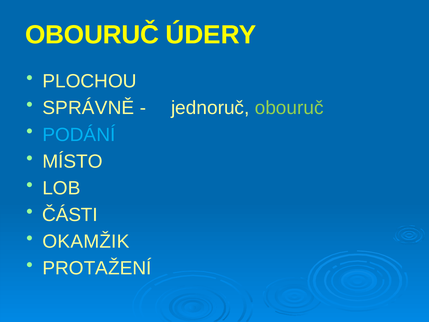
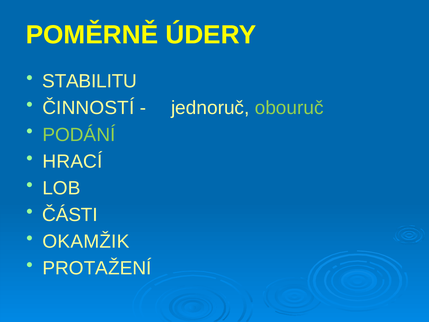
OBOURUČ: OBOURUČ -> POMĚRNĚ (92, 35)
PLOCHOU: PLOCHOU -> STABILITU (90, 81)
SPRÁVNĚ: SPRÁVNĚ -> ČINNOSTÍ (88, 108)
PODÁNÍ colour: light blue -> light green (79, 135)
MÍSTO: MÍSTO -> HRACÍ (72, 161)
